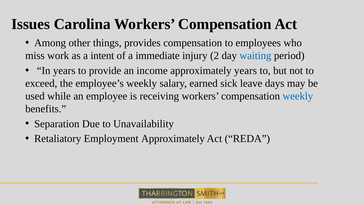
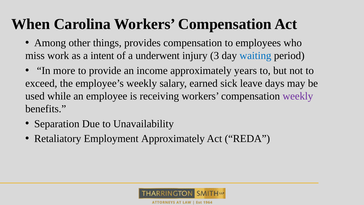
Issues: Issues -> When (31, 24)
immediate: immediate -> underwent (158, 56)
2: 2 -> 3 (215, 56)
In years: years -> more (64, 71)
weekly colour: blue -> purple (298, 96)
